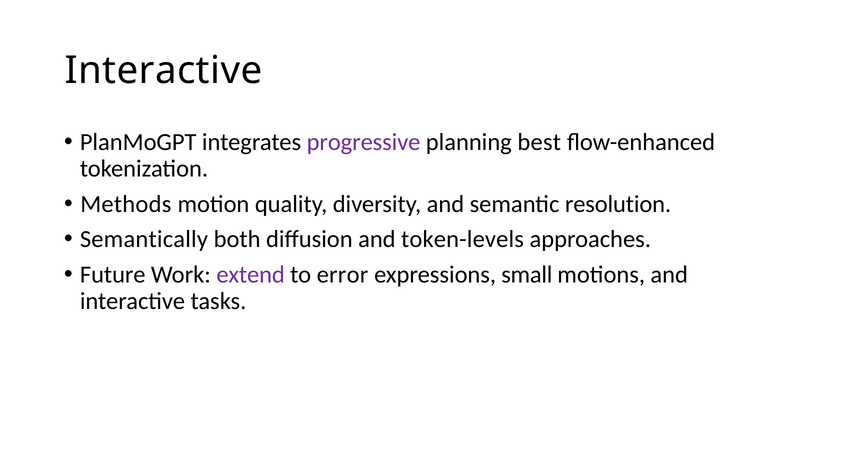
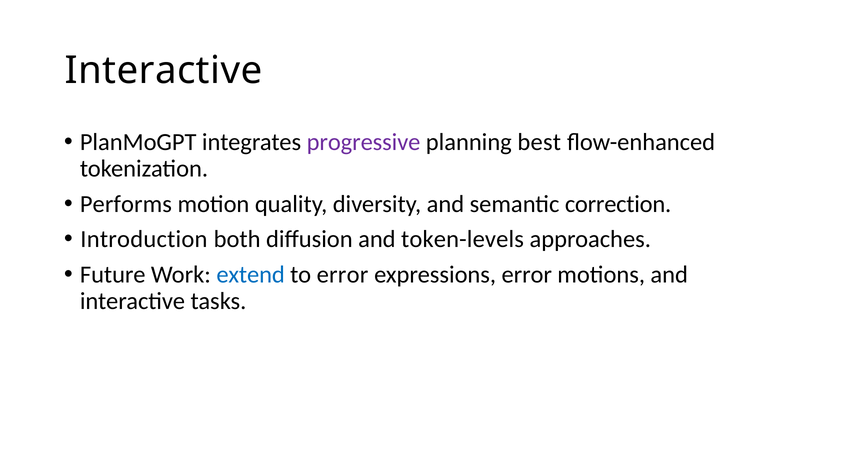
Methods: Methods -> Performs (126, 204)
resolution: resolution -> correction (618, 204)
Semantically: Semantically -> Introduction (144, 239)
extend colour: purple -> blue (251, 274)
expressions small: small -> error (527, 274)
